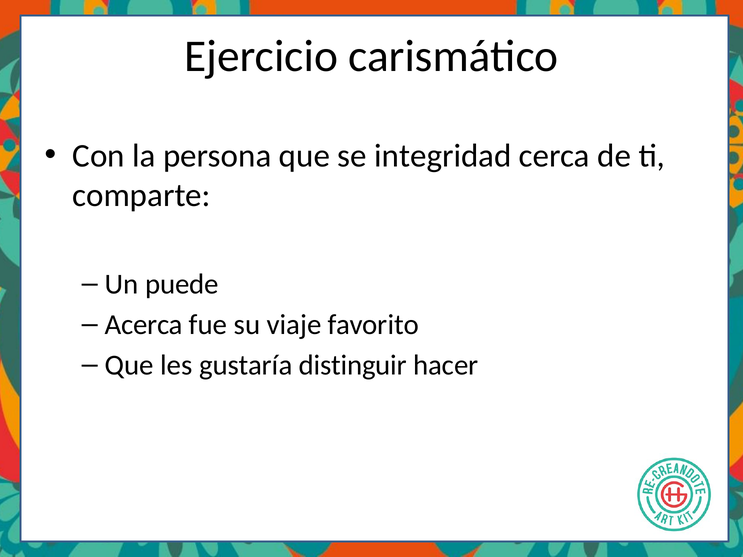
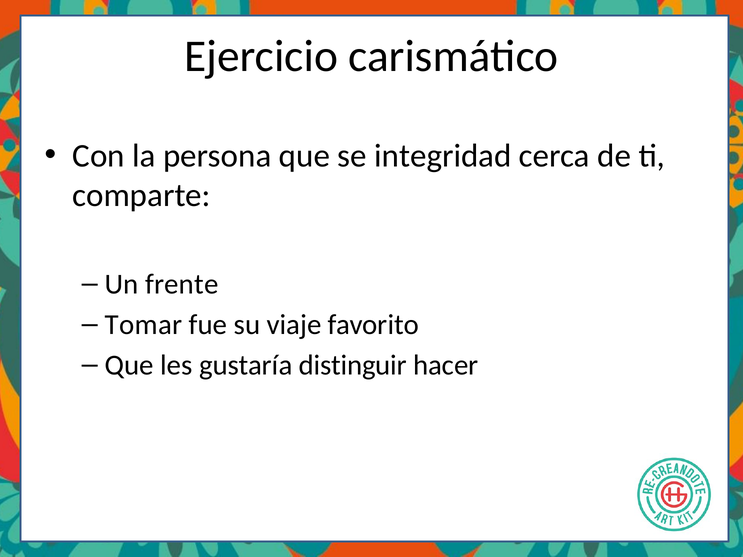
puede: puede -> frente (182, 284)
Acerca: Acerca -> Tomar (144, 325)
